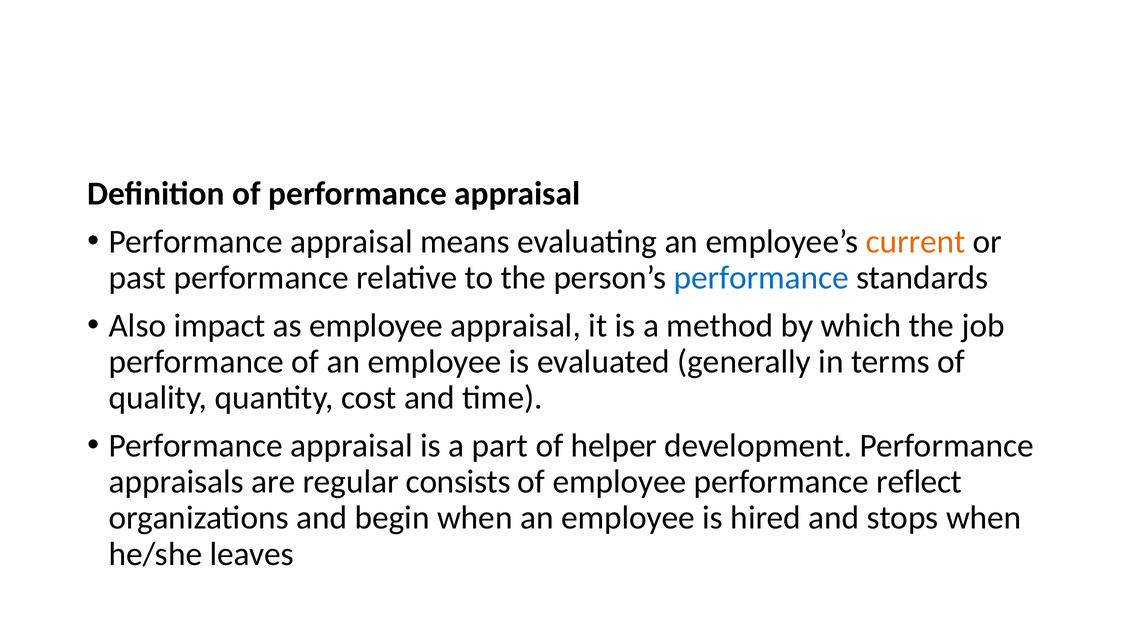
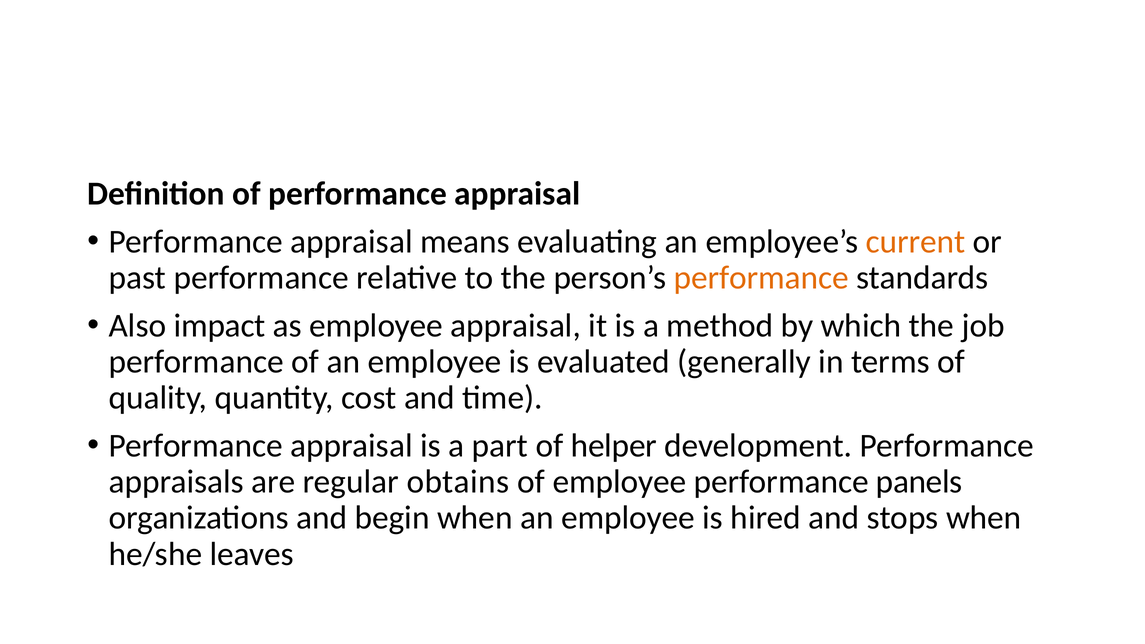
performance colour: blue -> orange (761, 278)
consists: consists -> obtains (458, 482)
reflect: reflect -> panels (919, 482)
